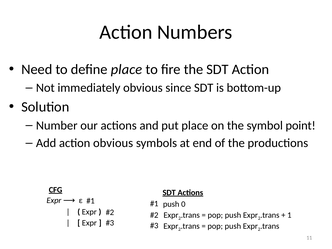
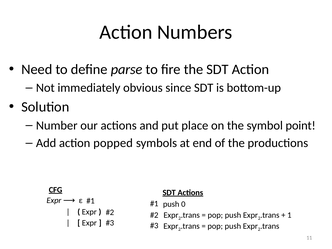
define place: place -> parse (127, 69)
action obvious: obvious -> popped (113, 143)
